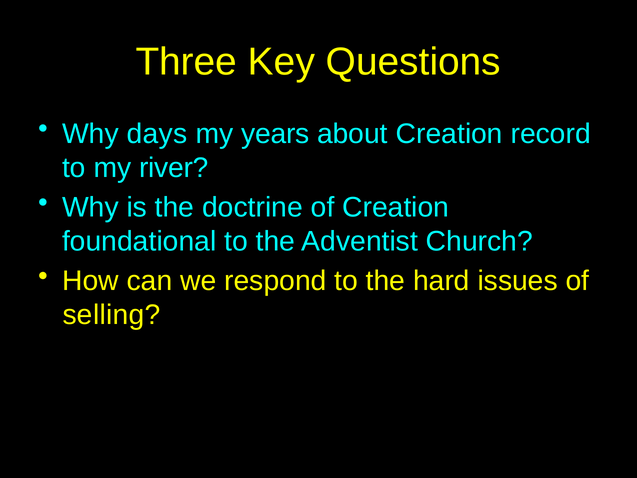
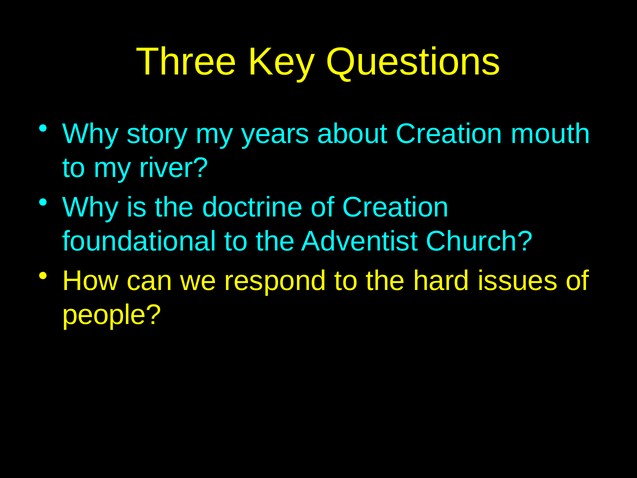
days: days -> story (157, 134)
record: record -> mouth (551, 134)
selling: selling -> people (112, 315)
